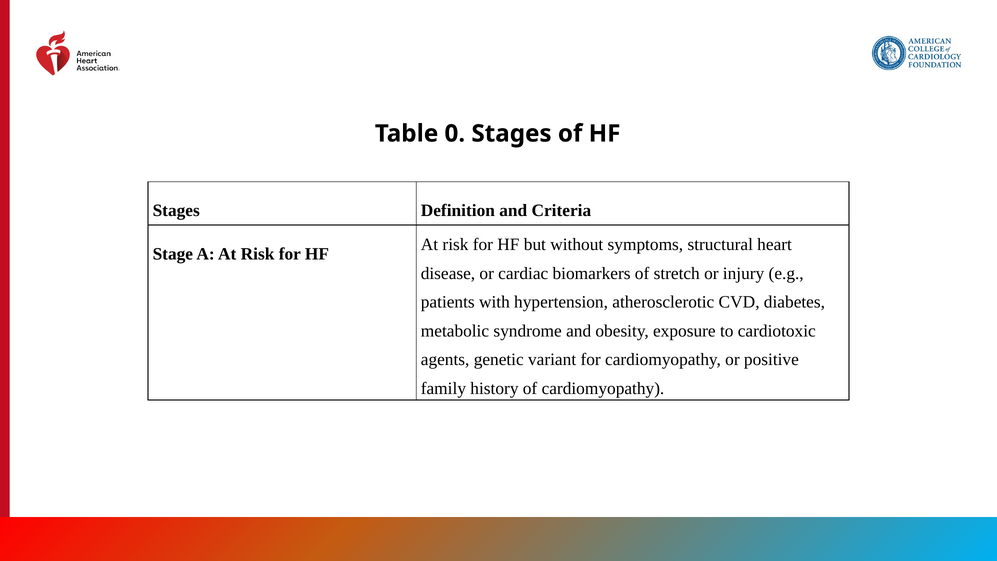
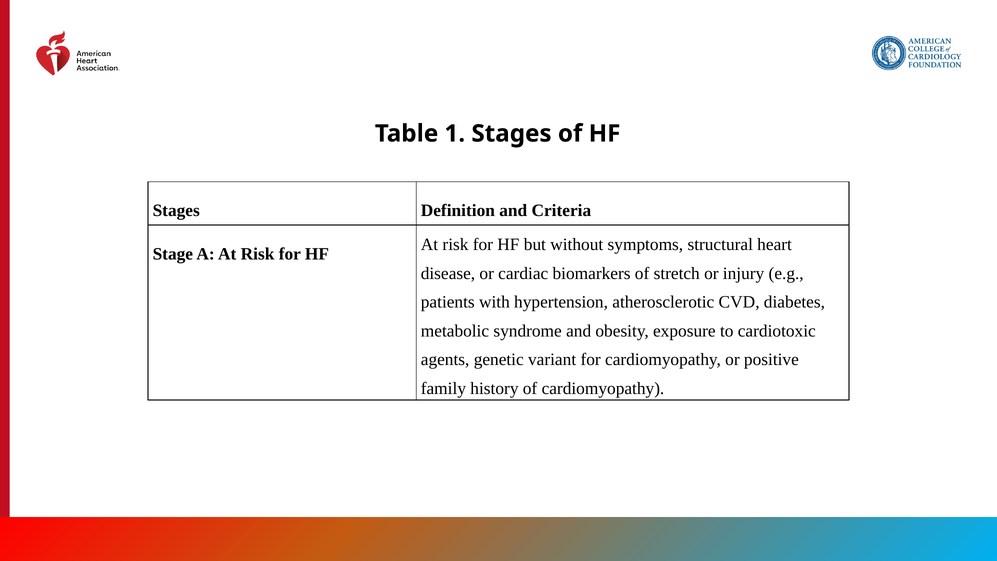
0: 0 -> 1 (455, 134)
